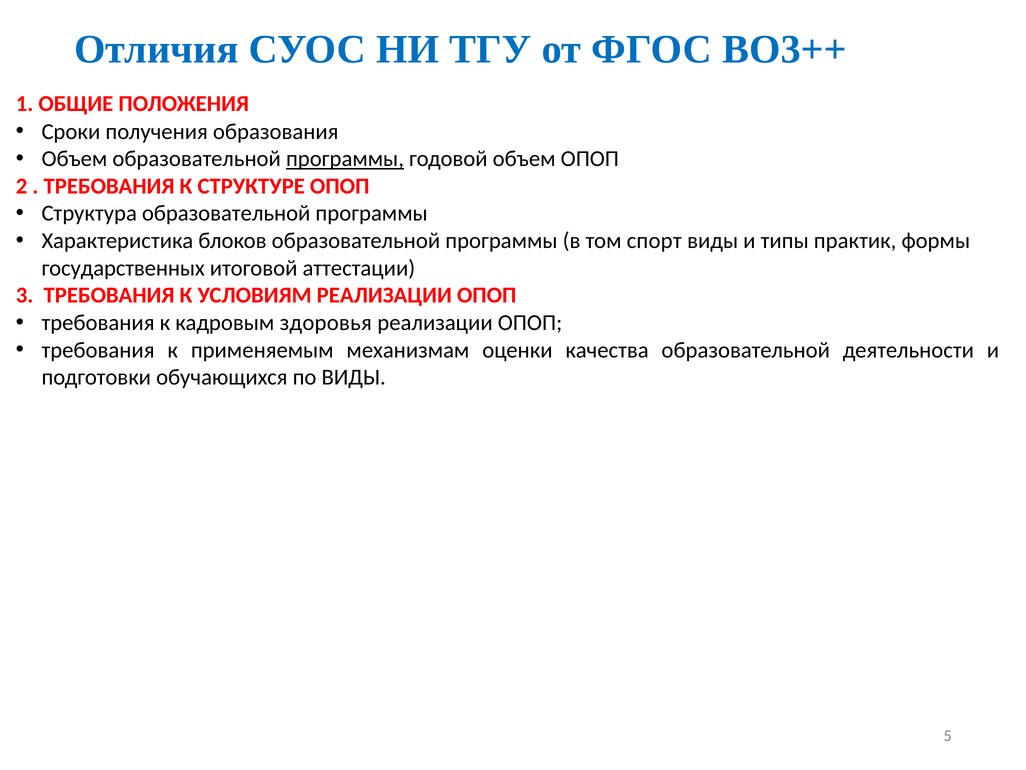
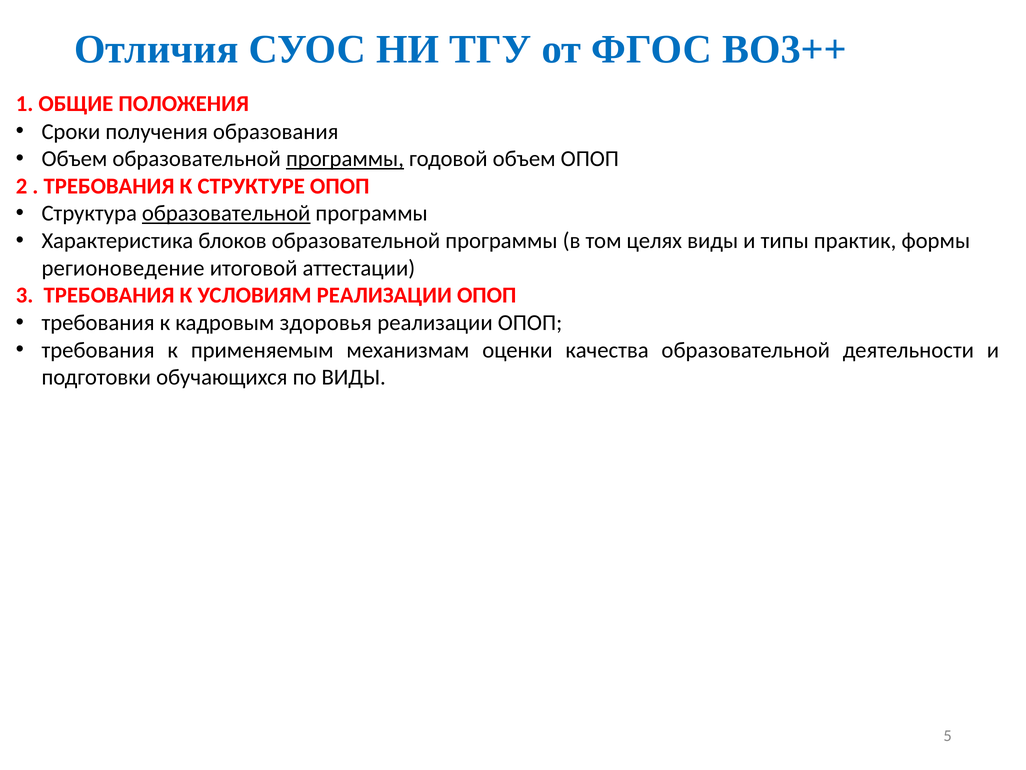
образовательной underline: none -> present (226, 213)
спорт: спорт -> целях (654, 241)
государственных: государственных -> регионоведение (123, 268)
